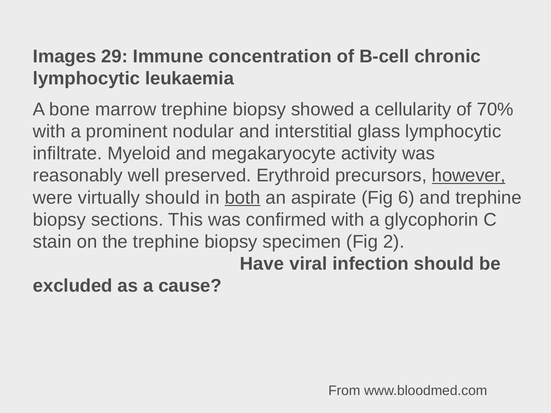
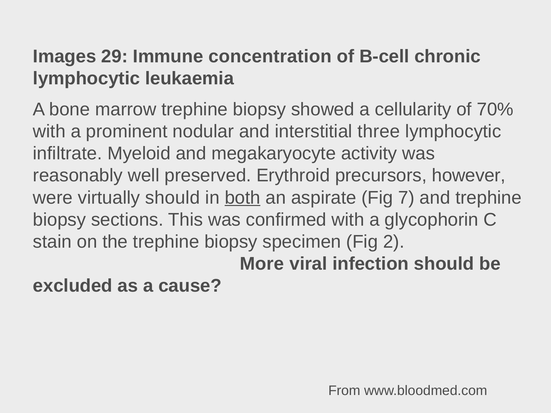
glass: glass -> three (379, 132)
however underline: present -> none (469, 176)
6: 6 -> 7 (406, 198)
Have: Have -> More (262, 264)
